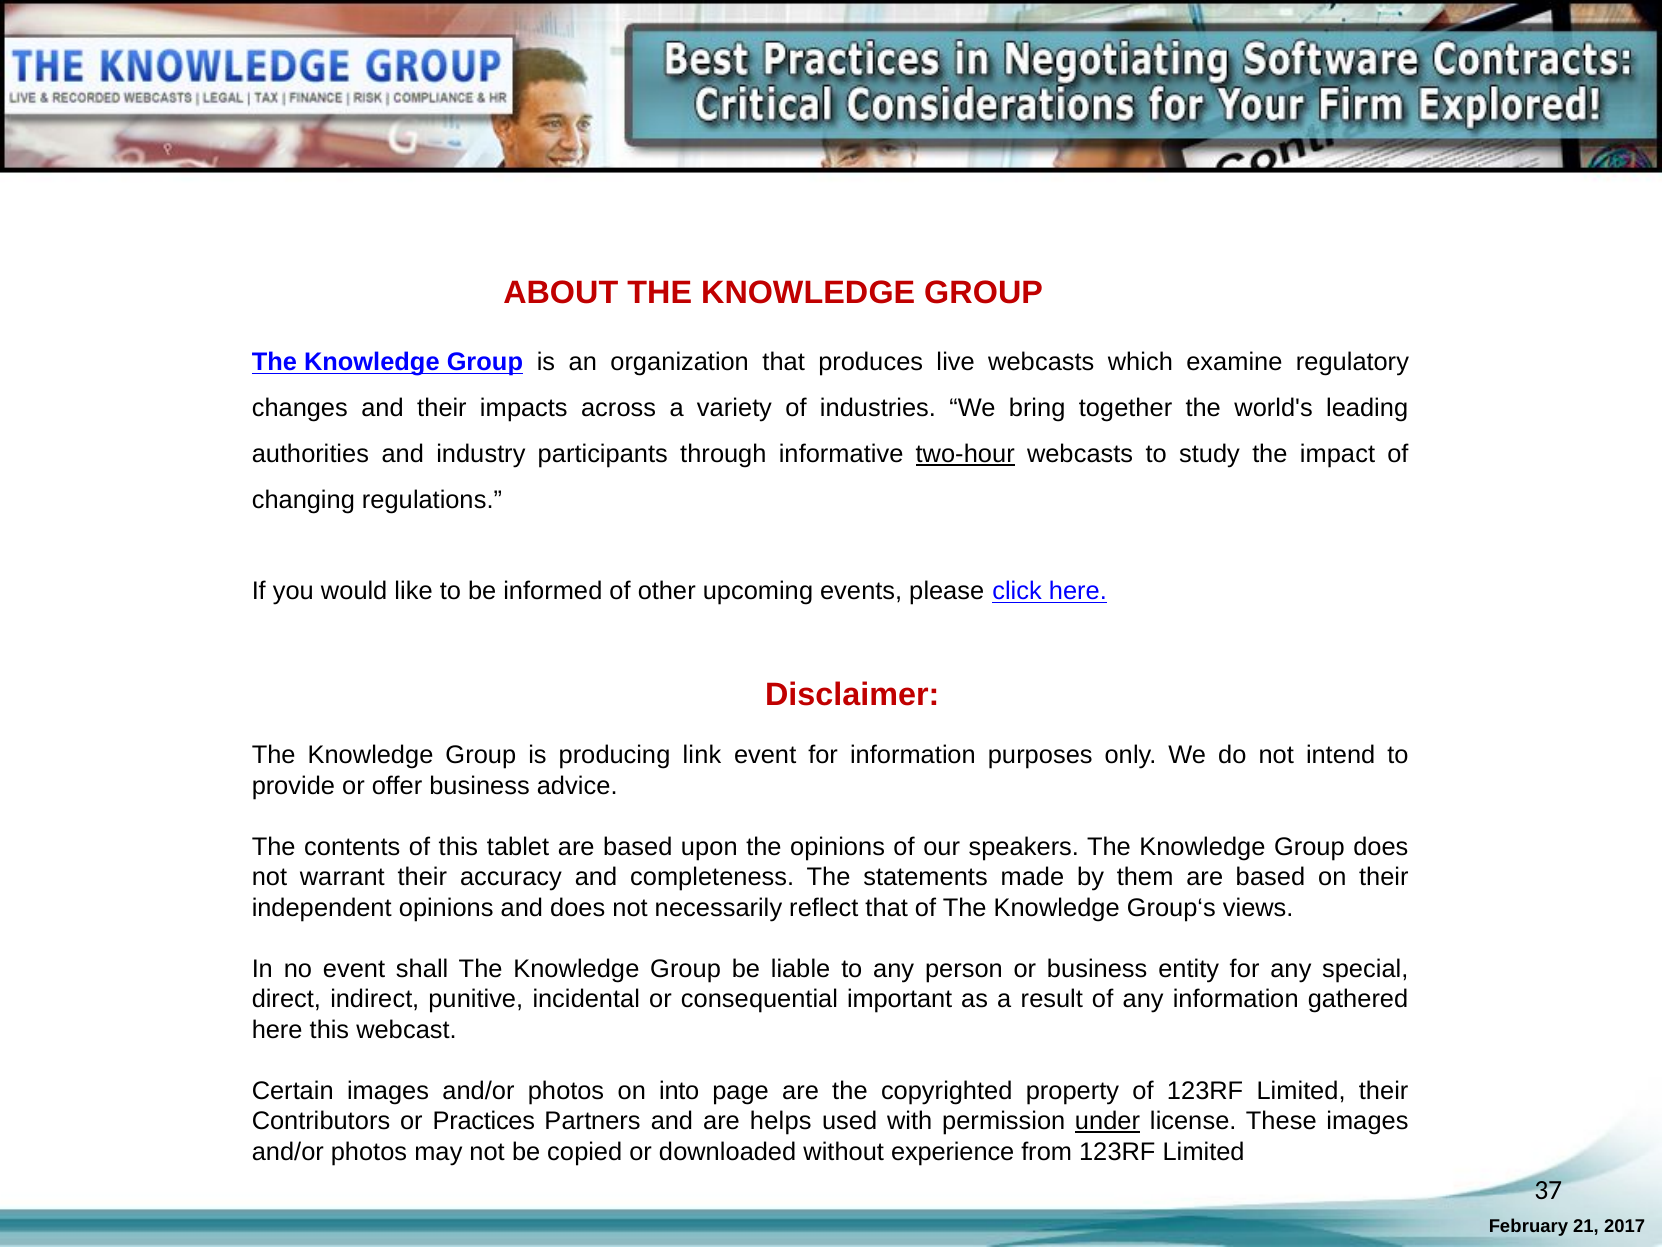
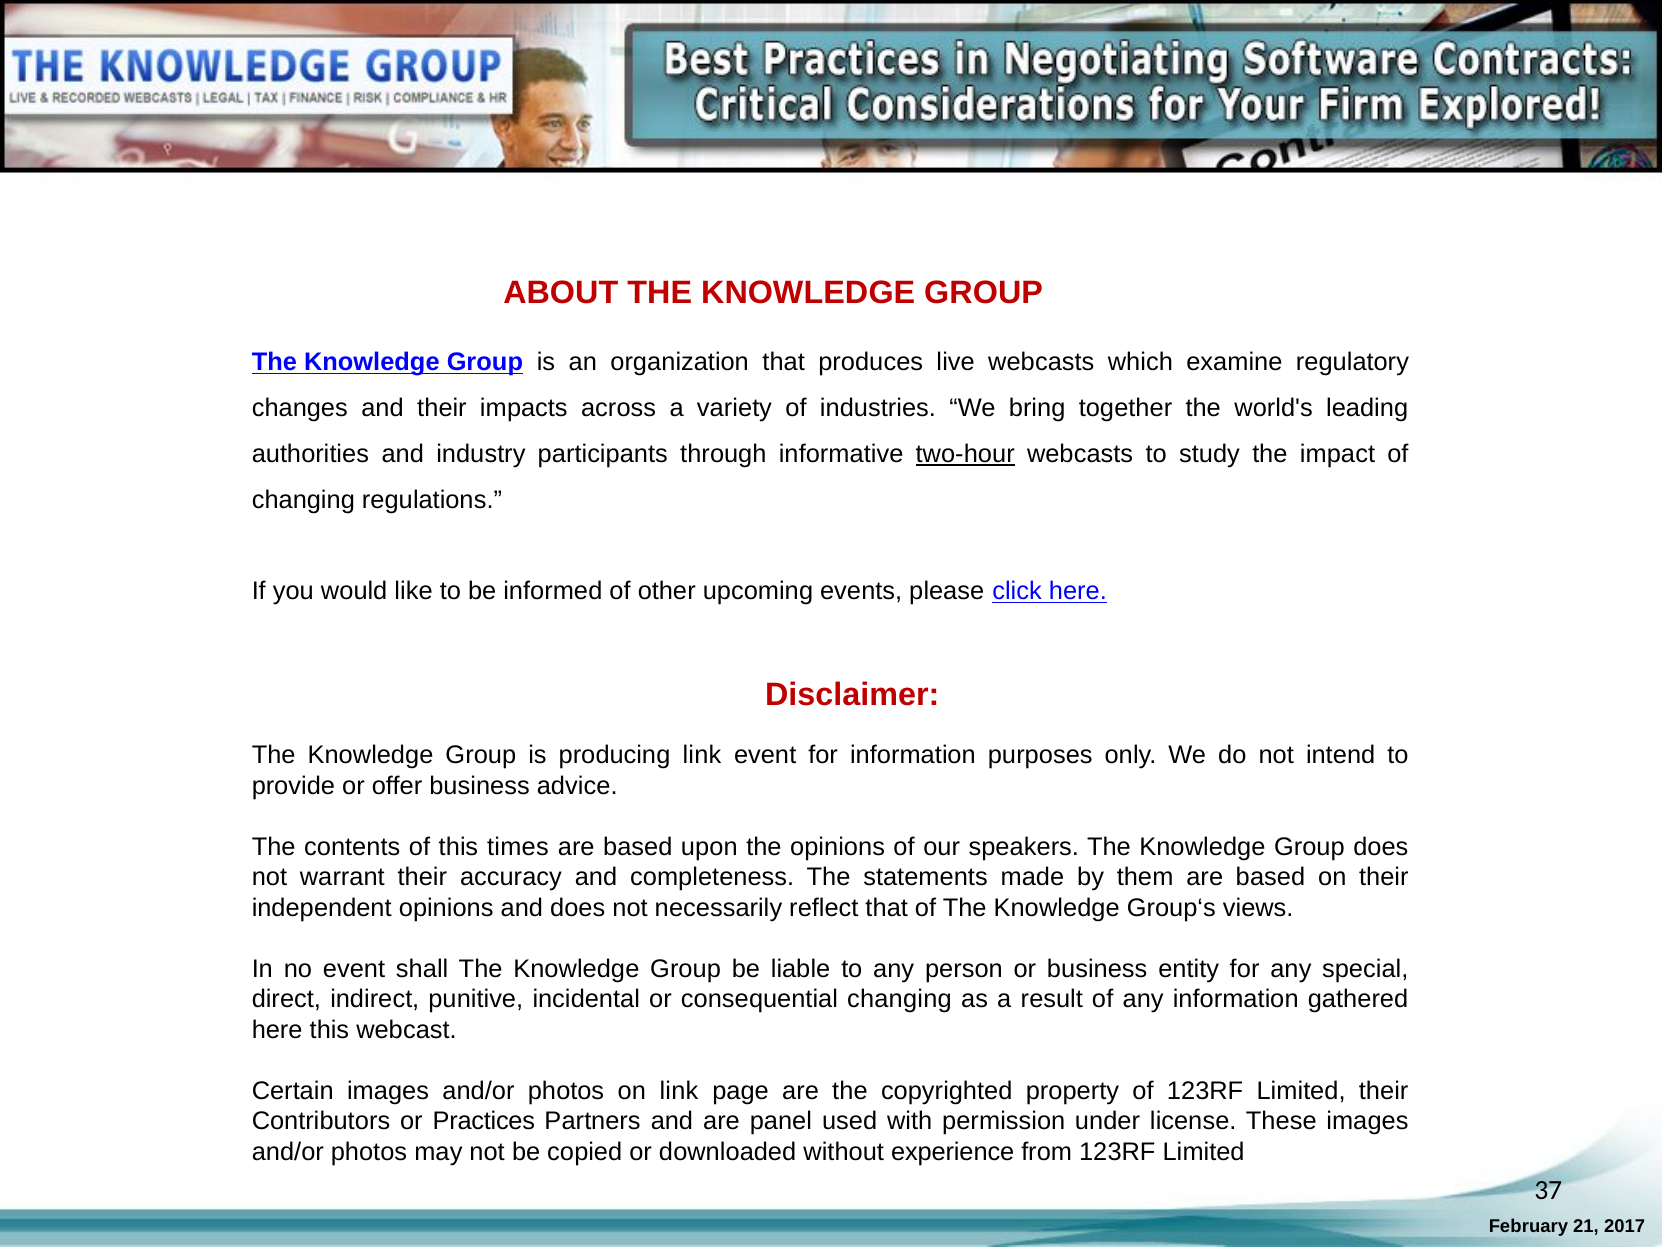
tablet: tablet -> times (518, 846)
consequential important: important -> changing (899, 999)
on into: into -> link (679, 1090)
helps: helps -> panel (781, 1121)
under underline: present -> none (1108, 1121)
